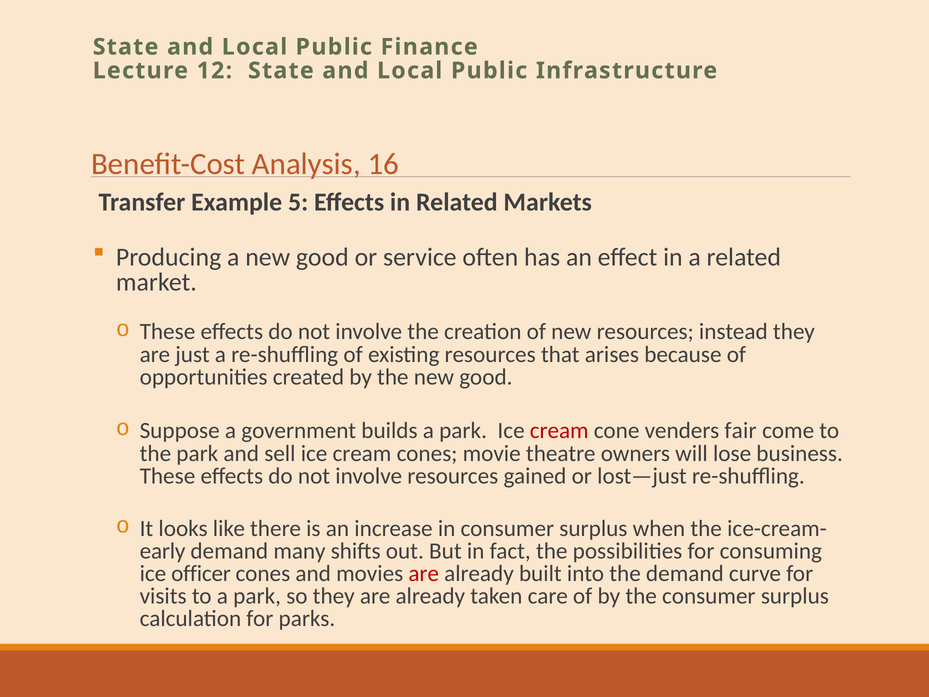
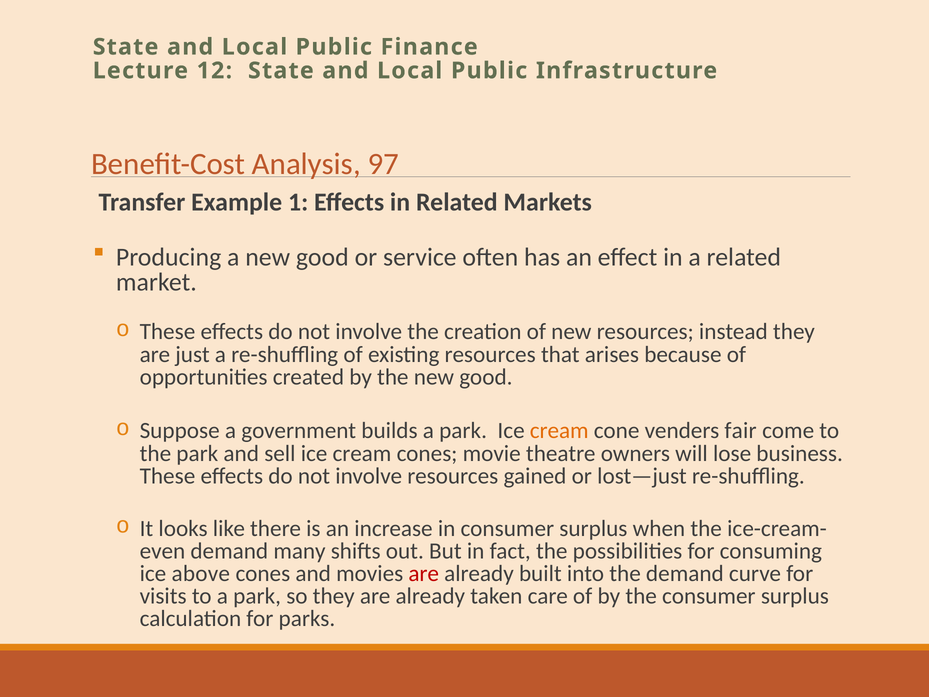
16: 16 -> 97 (383, 164)
5: 5 -> 1 (298, 202)
cream colour: red -> orange (559, 431)
early: early -> even (162, 551)
officer: officer -> above (201, 573)
